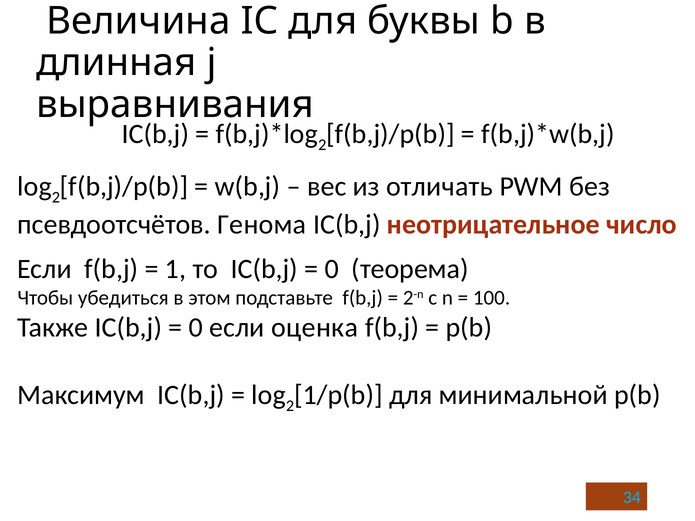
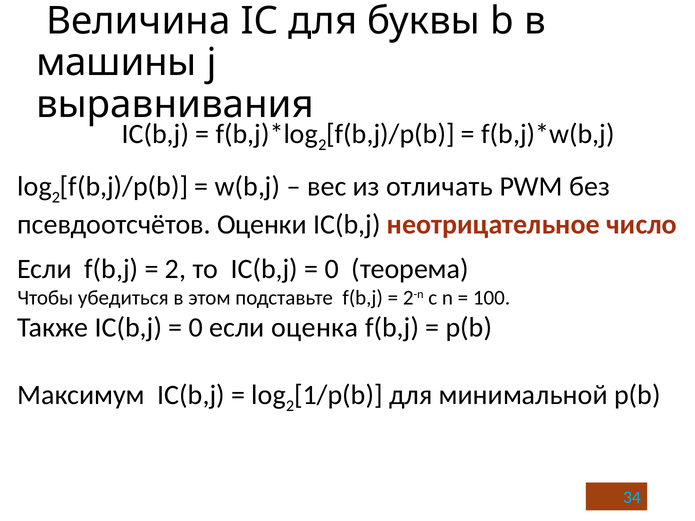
длинная: длинная -> машины (116, 63)
Генома: Генома -> Оценки (262, 225)
1: 1 -> 2 (176, 269)
